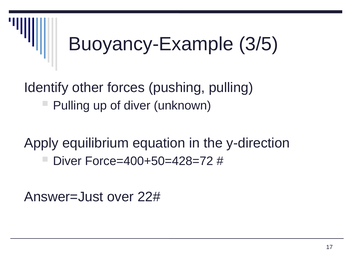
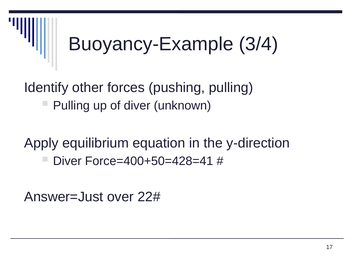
3/5: 3/5 -> 3/4 (259, 44)
Force=400+50=428=72: Force=400+50=428=72 -> Force=400+50=428=41 (149, 161)
